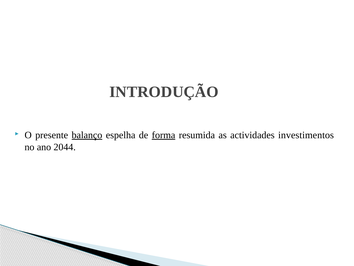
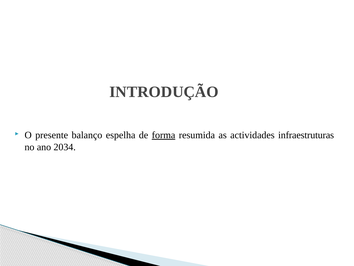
balanço underline: present -> none (87, 135)
investimentos: investimentos -> infraestruturas (306, 135)
2044: 2044 -> 2034 (65, 147)
